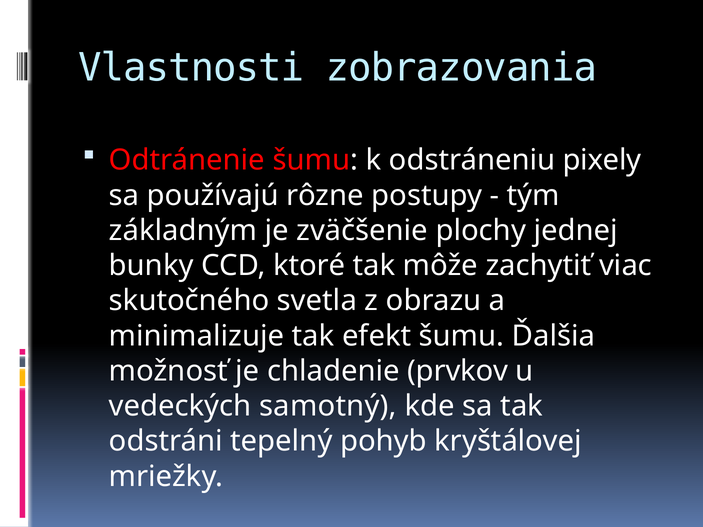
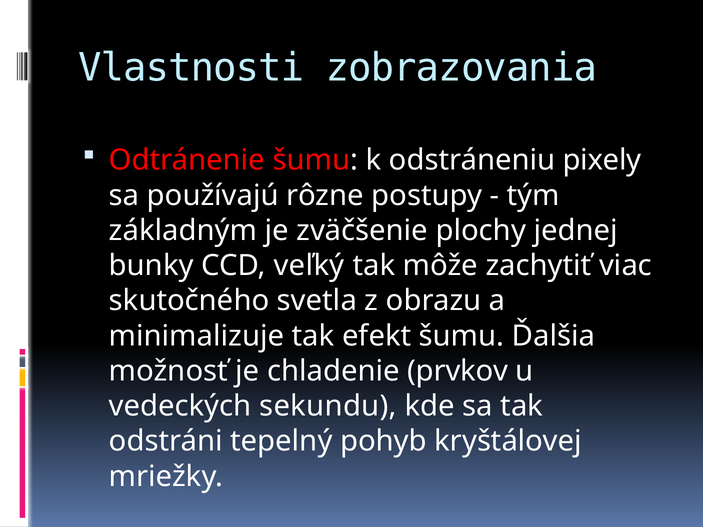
ktoré: ktoré -> veľký (309, 266)
samotný: samotný -> sekundu (328, 406)
